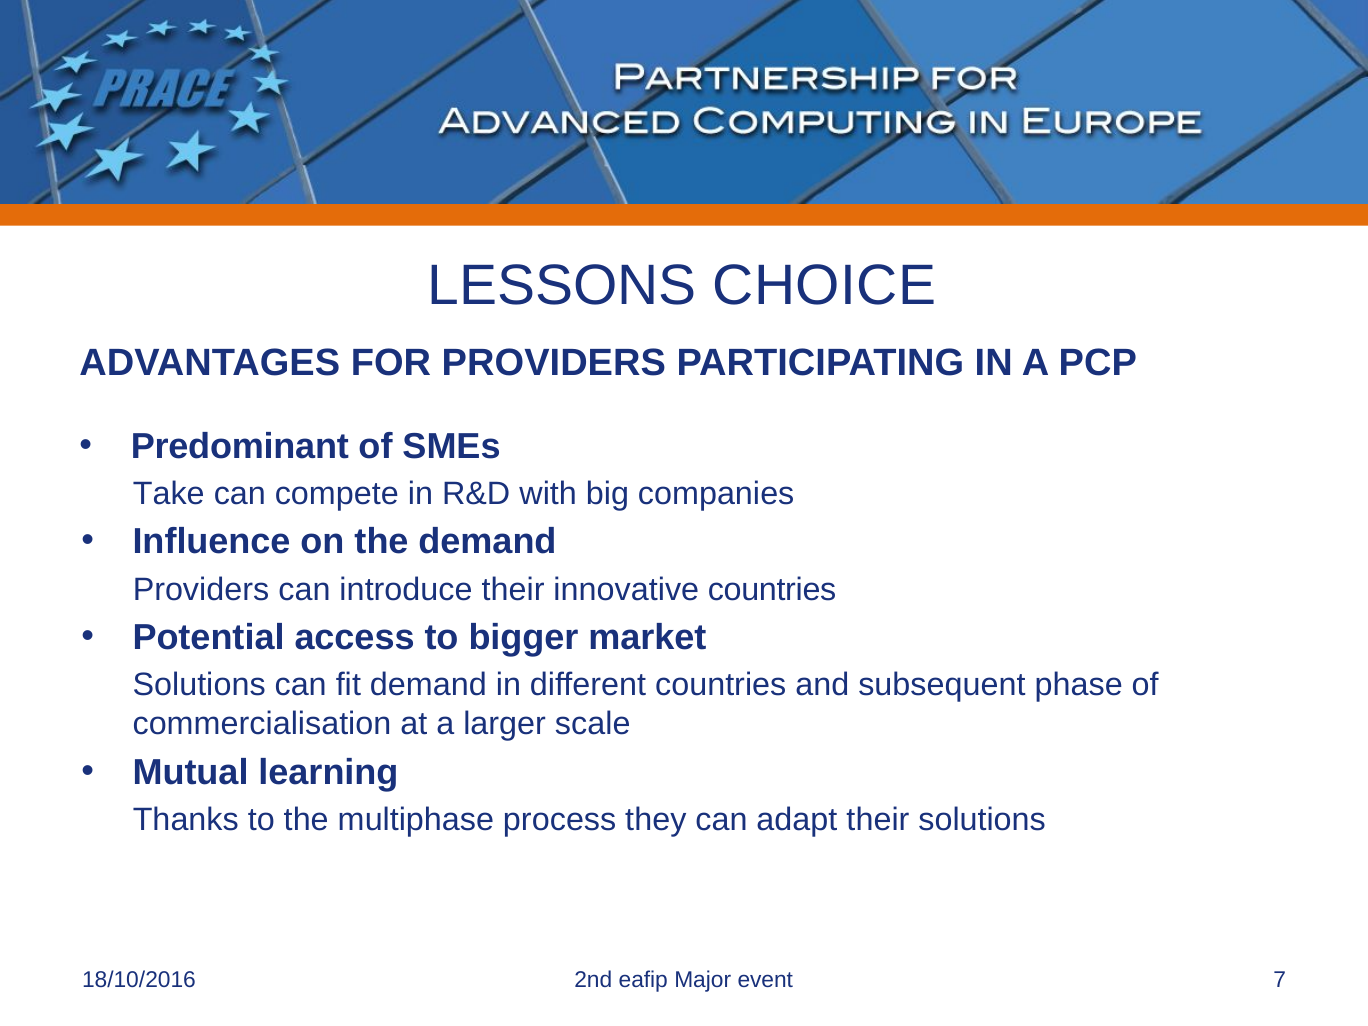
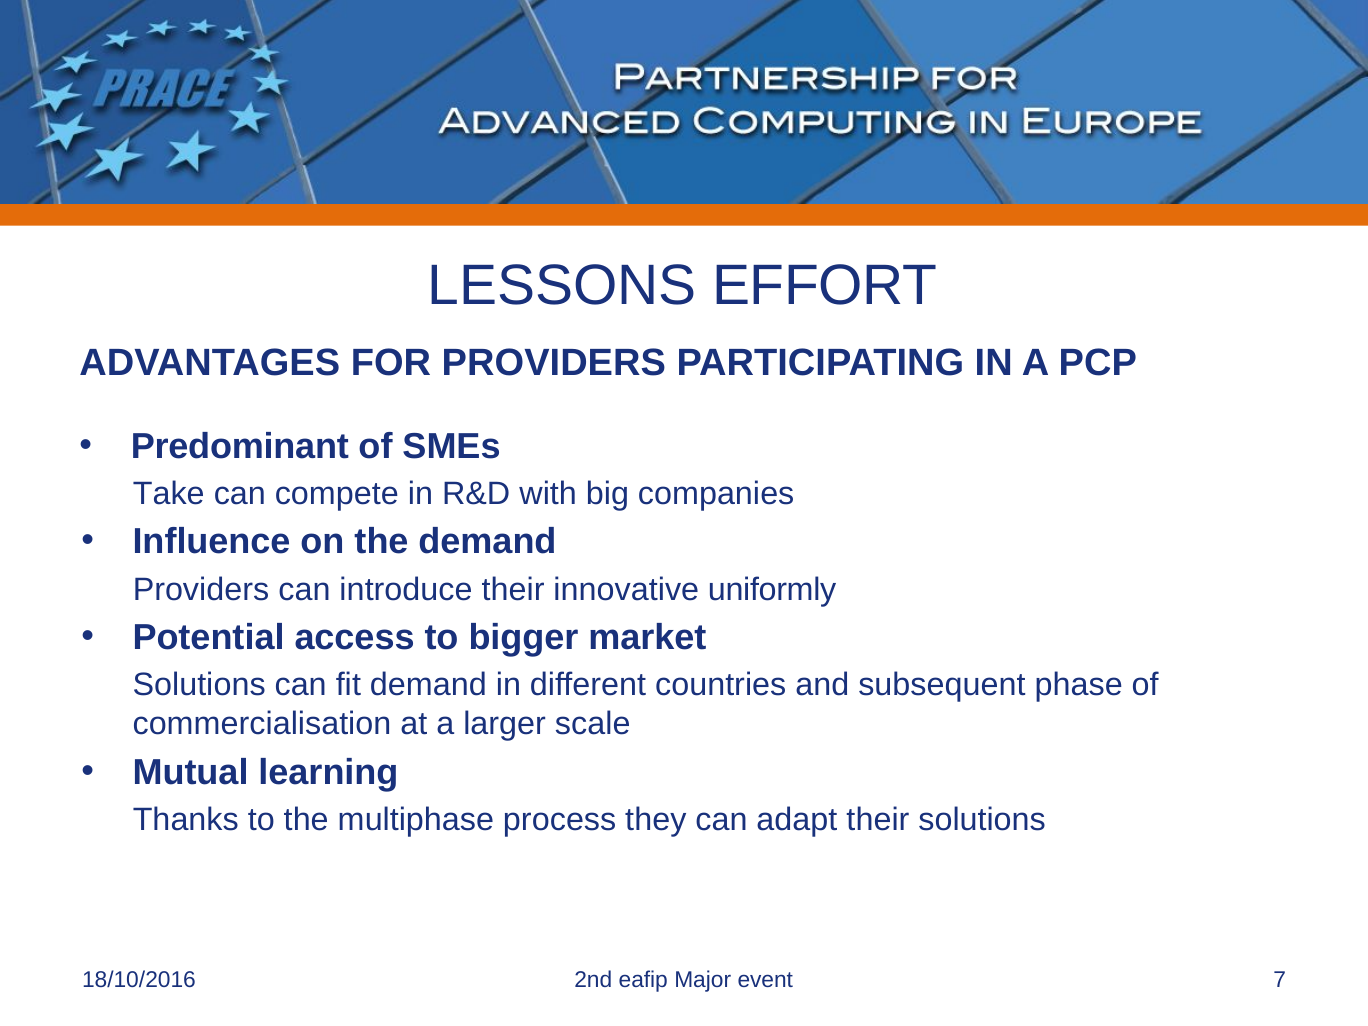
CHOICE: CHOICE -> EFFORT (825, 285)
innovative countries: countries -> uniformly (772, 589)
